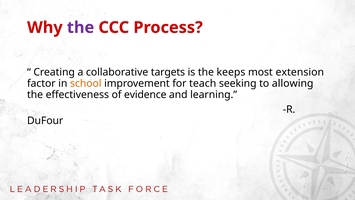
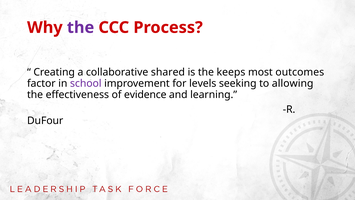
targets: targets -> shared (168, 72)
extension: extension -> outcomes (300, 72)
school colour: orange -> purple (86, 83)
teach: teach -> levels (203, 83)
